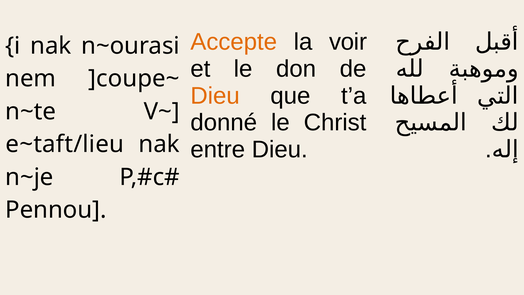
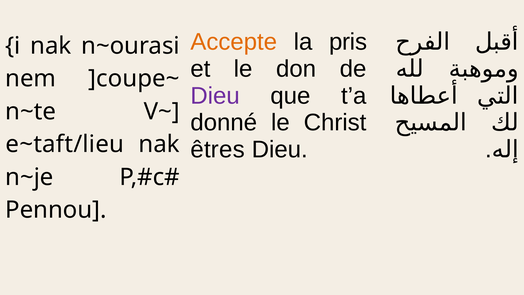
voir: voir -> pris (348, 42)
Dieu colour: orange -> purple (215, 96)
entre: entre -> êtres (218, 149)
